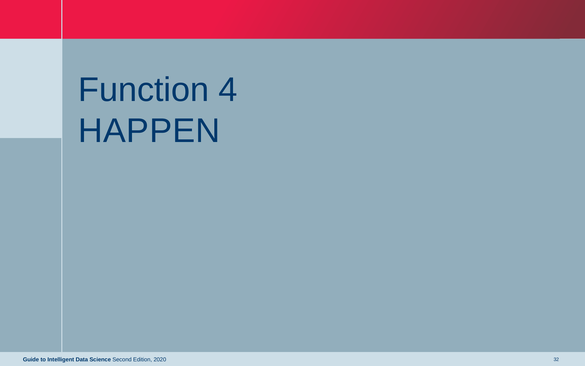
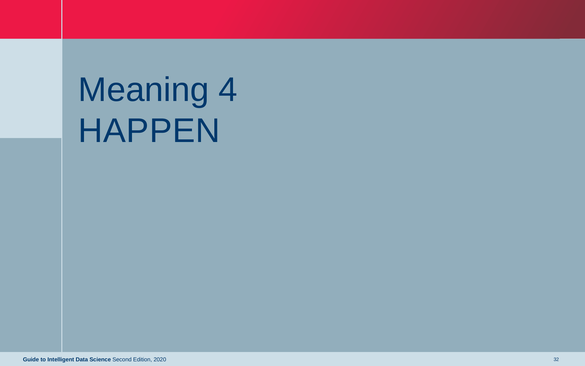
Function: Function -> Meaning (144, 90)
